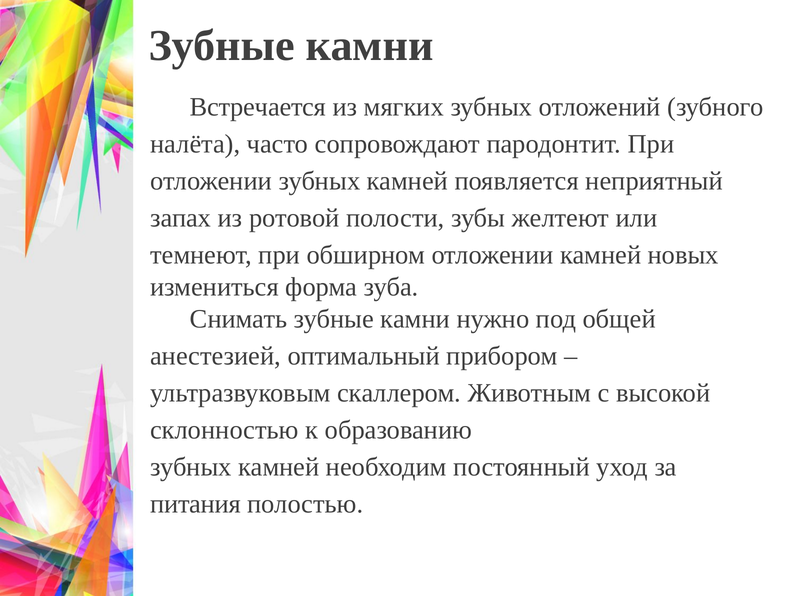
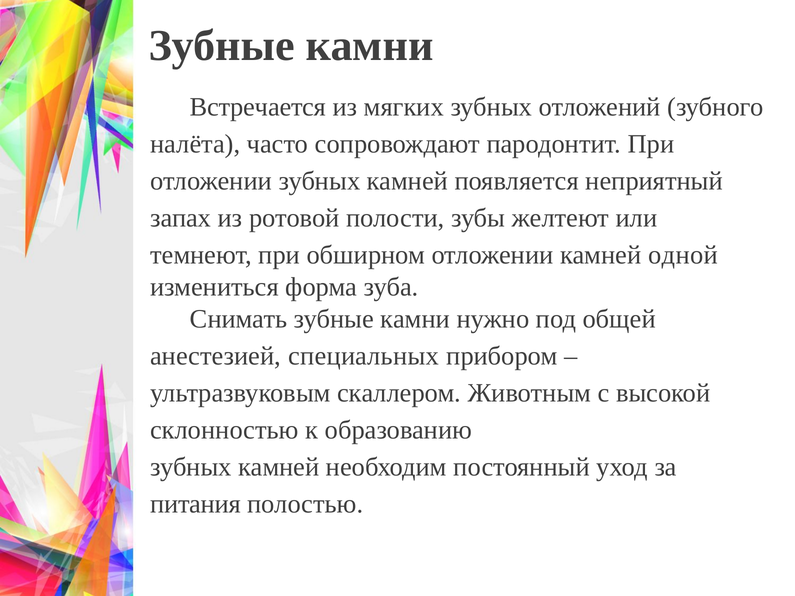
новых: новых -> одной (683, 255)
оптимальный: оптимальный -> специальных (364, 356)
